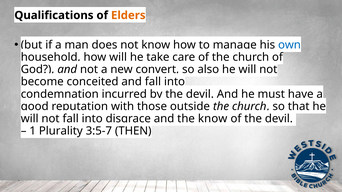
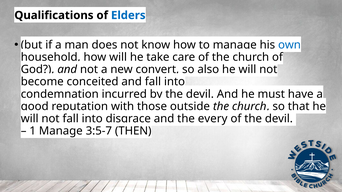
Elders colour: orange -> blue (128, 15)
the know: know -> every (213, 119)
1 Plurality: Plurality -> Manage (61, 131)
